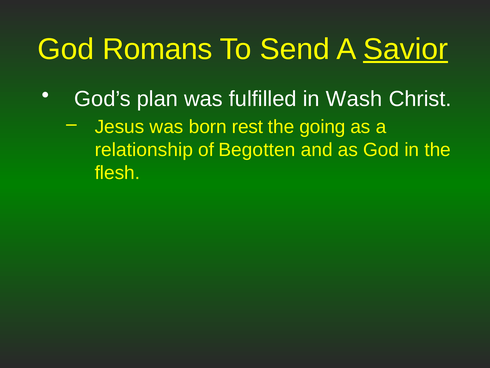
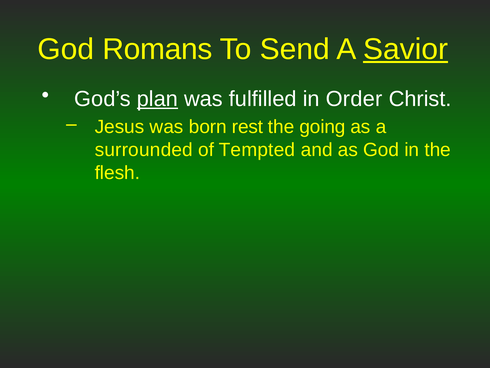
plan underline: none -> present (157, 99)
Wash: Wash -> Order (354, 99)
relationship: relationship -> surrounded (144, 150)
Begotten: Begotten -> Tempted (257, 150)
